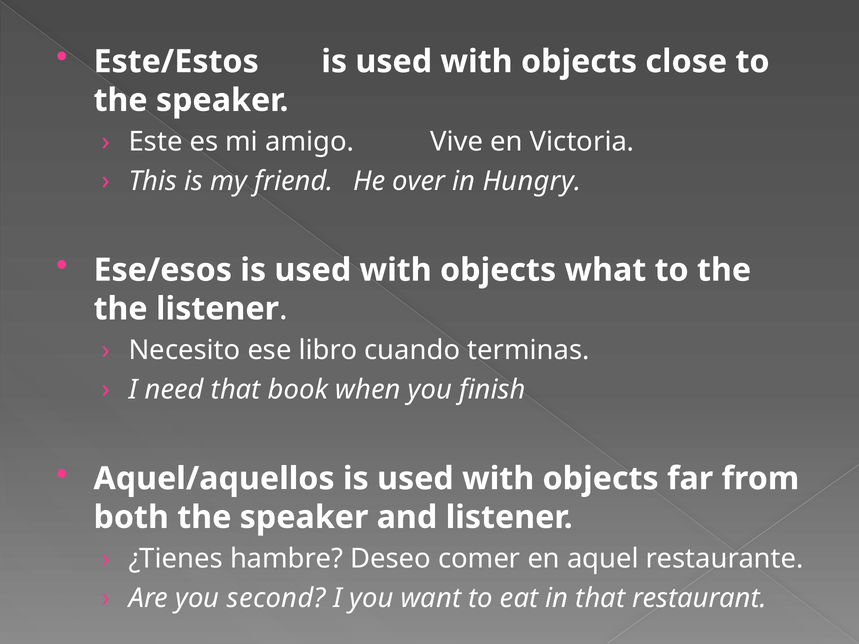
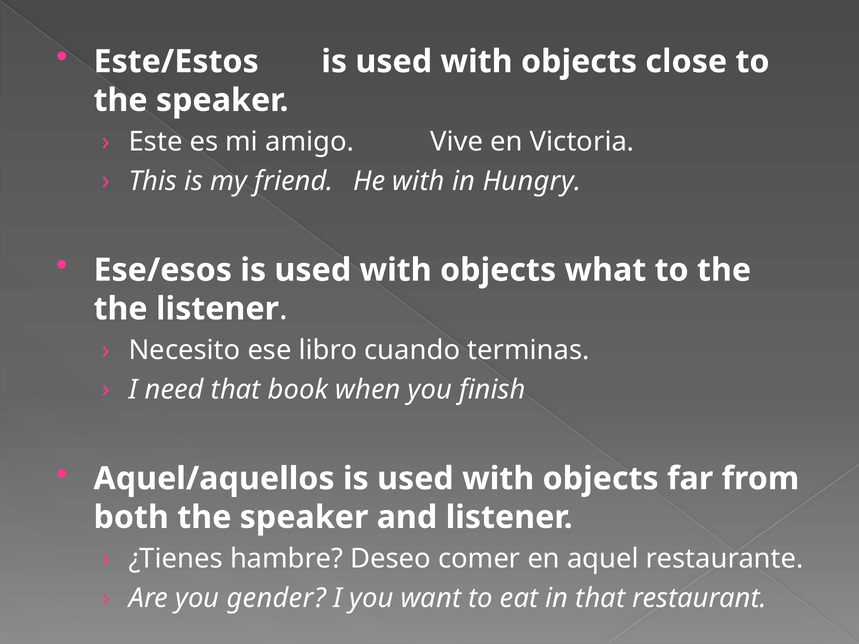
He over: over -> with (419, 181)
second: second -> gender (276, 598)
